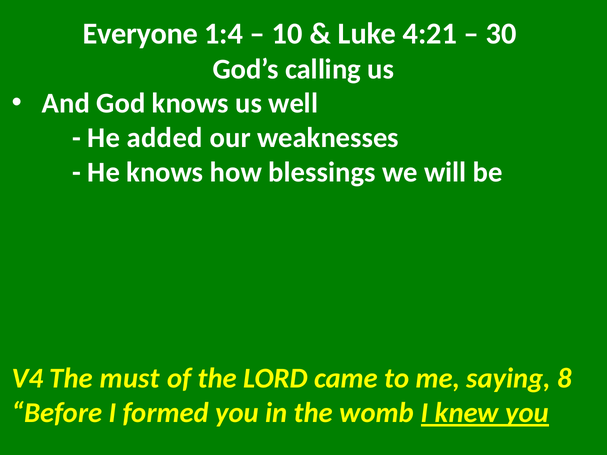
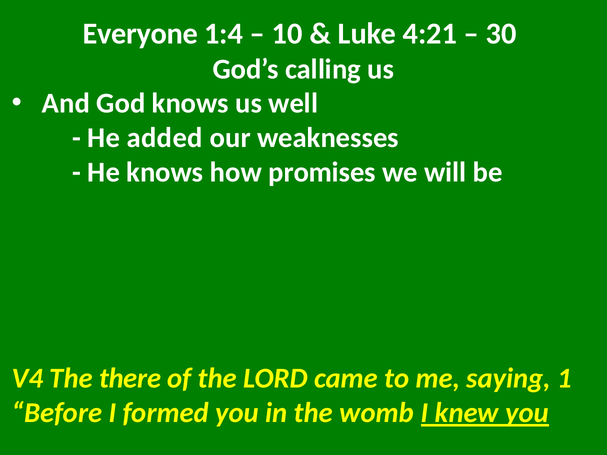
blessings: blessings -> promises (322, 172)
must: must -> there (130, 379)
8: 8 -> 1 (565, 379)
